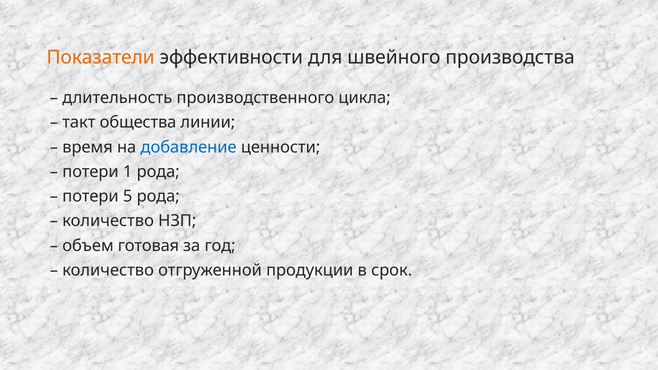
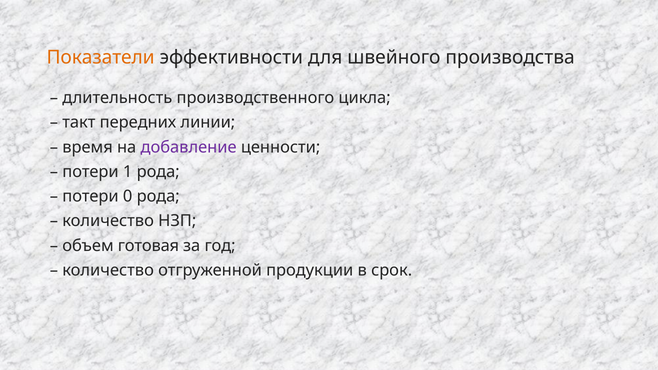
общества: общества -> передних (138, 123)
добавление colour: blue -> purple (189, 147)
5: 5 -> 0 (128, 196)
